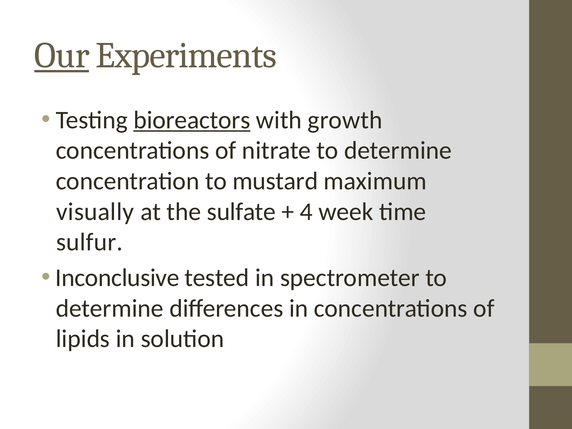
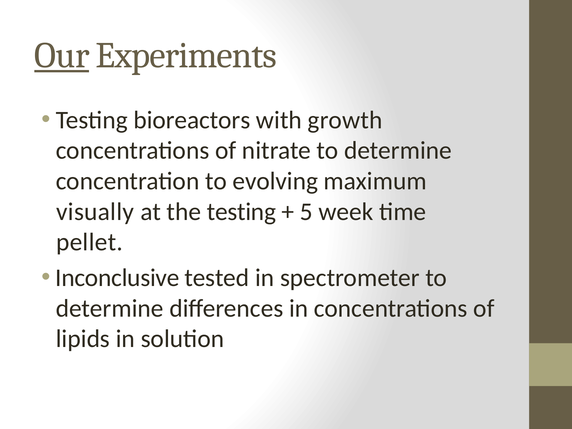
bioreactors underline: present -> none (192, 120)
mustard: mustard -> evolving (275, 181)
the sulfate: sulfate -> testing (241, 212)
4: 4 -> 5 (306, 212)
sulfur: sulfur -> pellet (90, 242)
